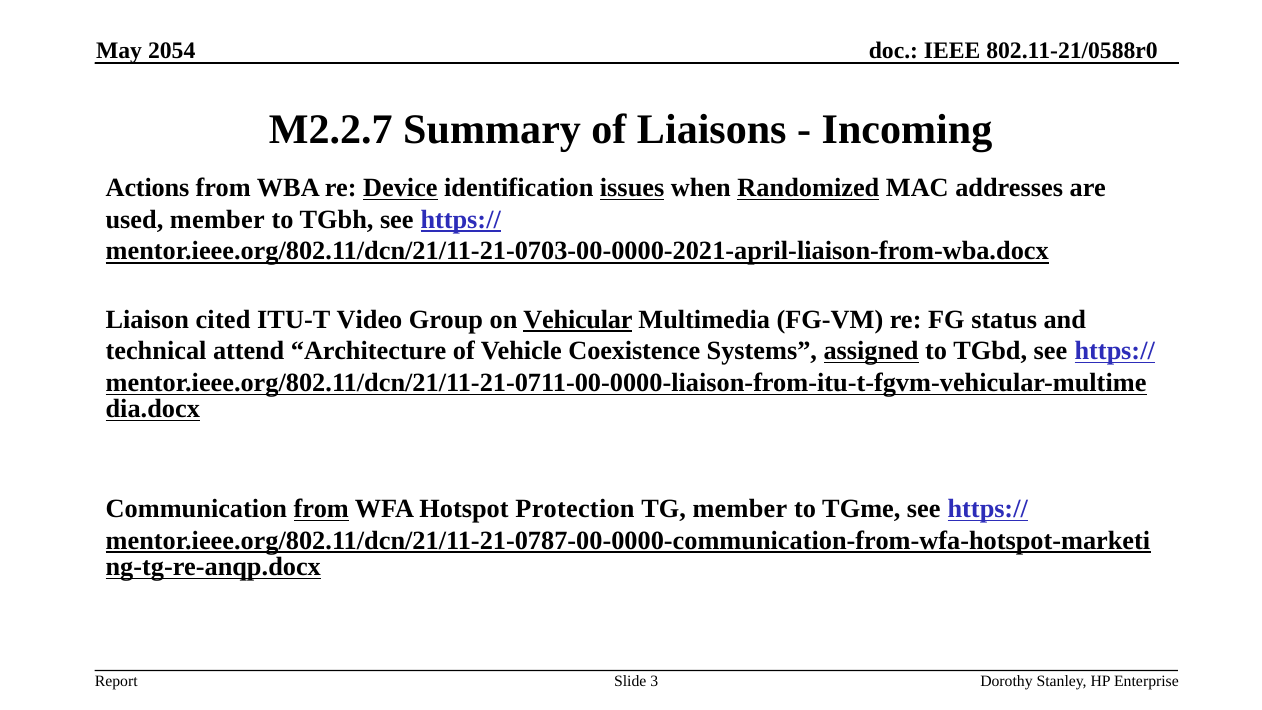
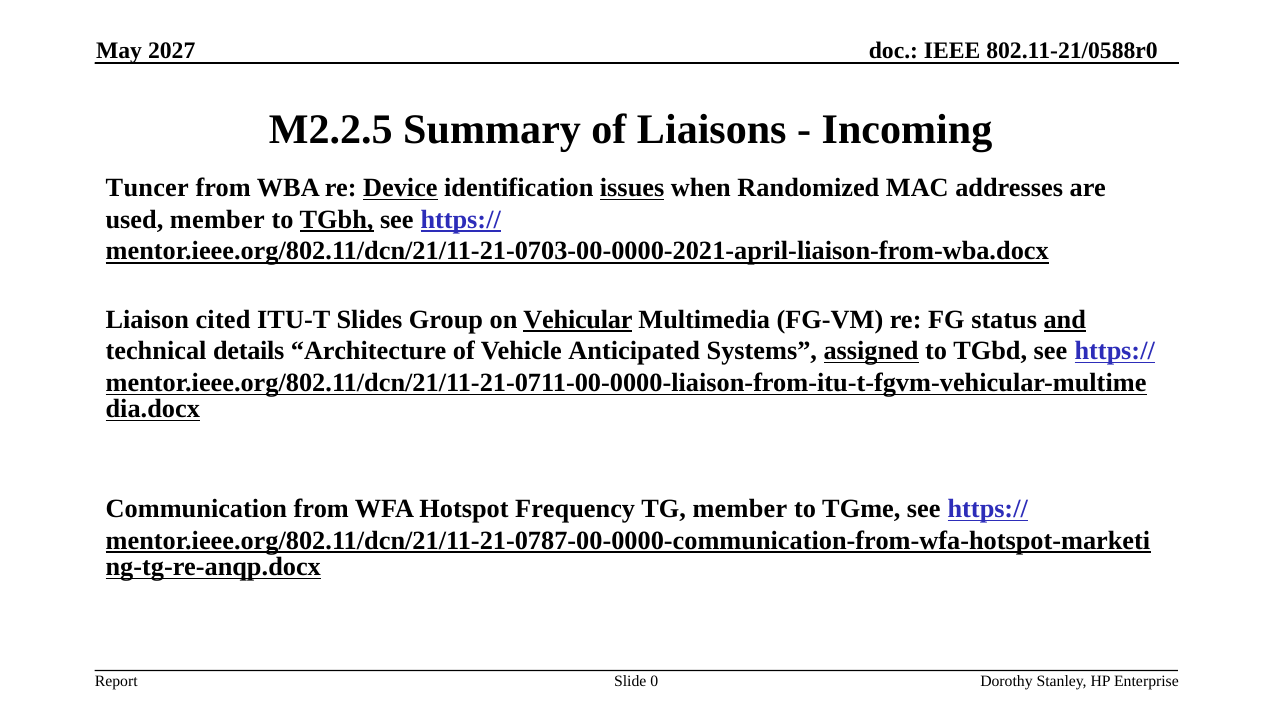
2054: 2054 -> 2027 (172, 51)
M2.2.7: M2.2.7 -> M2.2.5 (331, 129)
Actions: Actions -> Tuncer (147, 188)
Randomized underline: present -> none (808, 188)
TGbh underline: none -> present (337, 220)
Video: Video -> Slides (369, 320)
and underline: none -> present (1065, 320)
attend: attend -> details (249, 351)
Coexistence: Coexistence -> Anticipated (634, 351)
from underline: present -> none (321, 509)
Protection: Protection -> Frequency (575, 509)
3: 3 -> 0 (654, 681)
